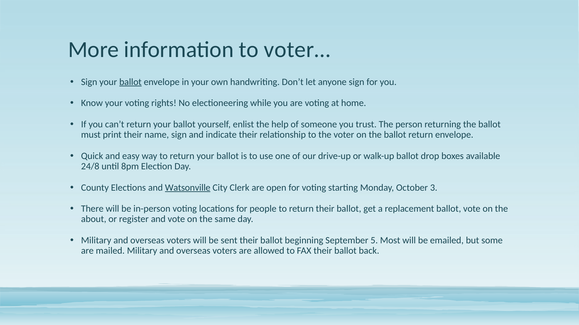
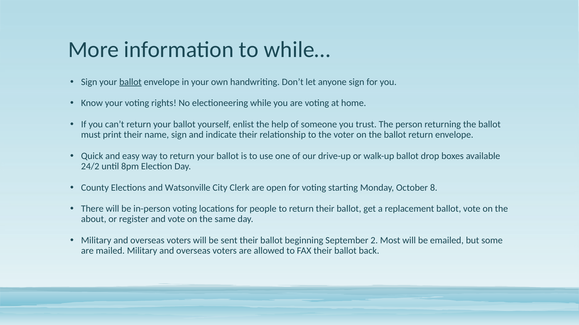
voter…: voter… -> while… (297, 50)
24/8: 24/8 -> 24/2 (90, 167)
Watsonville underline: present -> none (188, 188)
3: 3 -> 8 (434, 188)
5: 5 -> 2 (374, 241)
